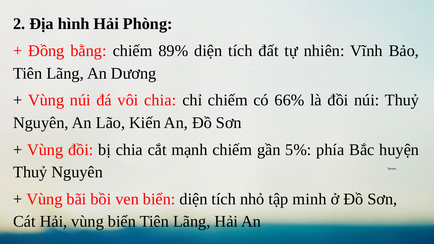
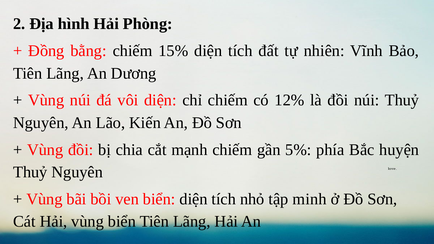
89%: 89% -> 15% (173, 51)
vôi chia: chia -> diện (160, 100)
66%: 66% -> 12% (289, 100)
